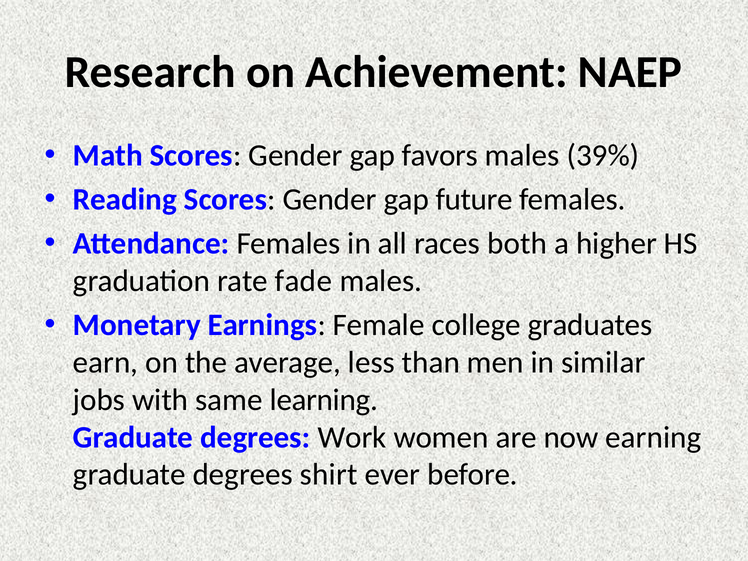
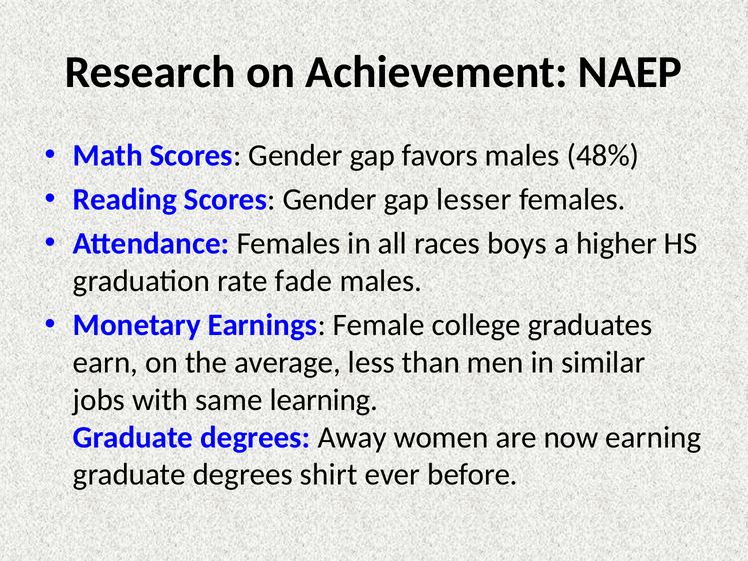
39%: 39% -> 48% (603, 156)
future: future -> lesser (474, 200)
both: both -> boys (517, 244)
Work: Work -> Away (352, 437)
